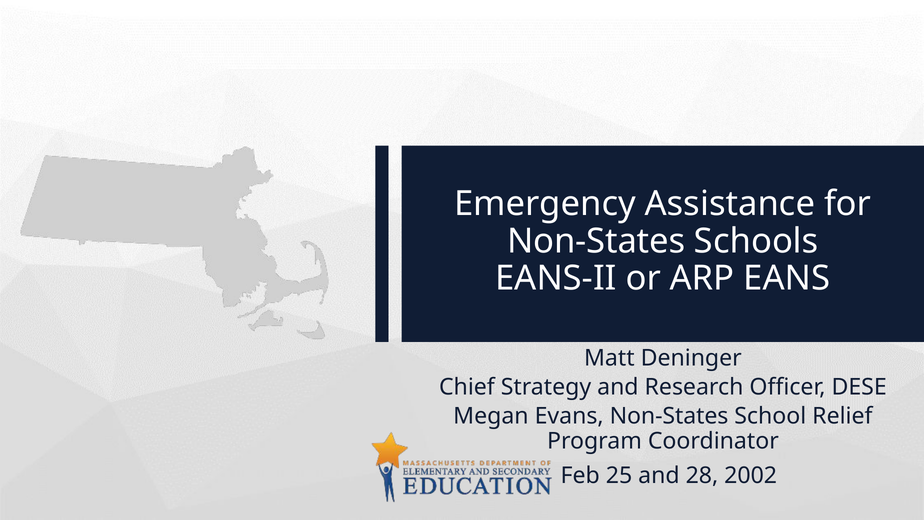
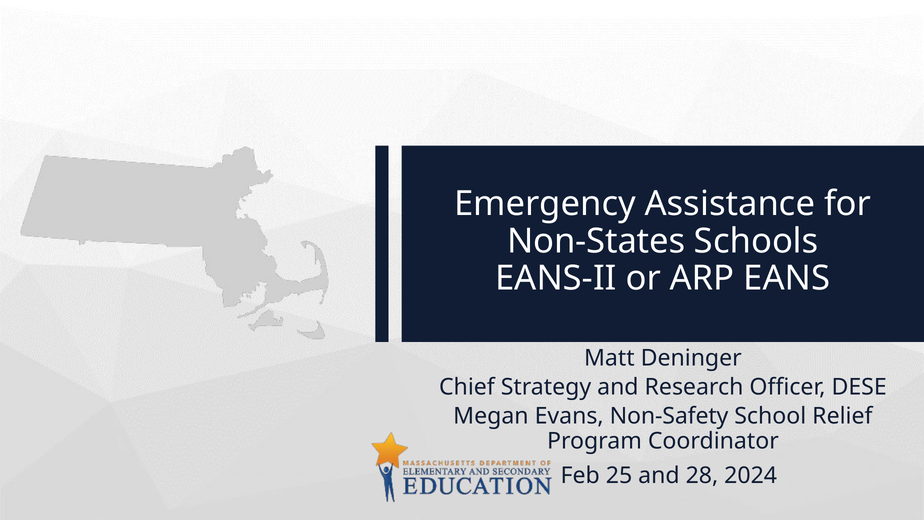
Evans Non-States: Non-States -> Non-Safety (669, 416)
2002: 2002 -> 2024 (751, 475)
